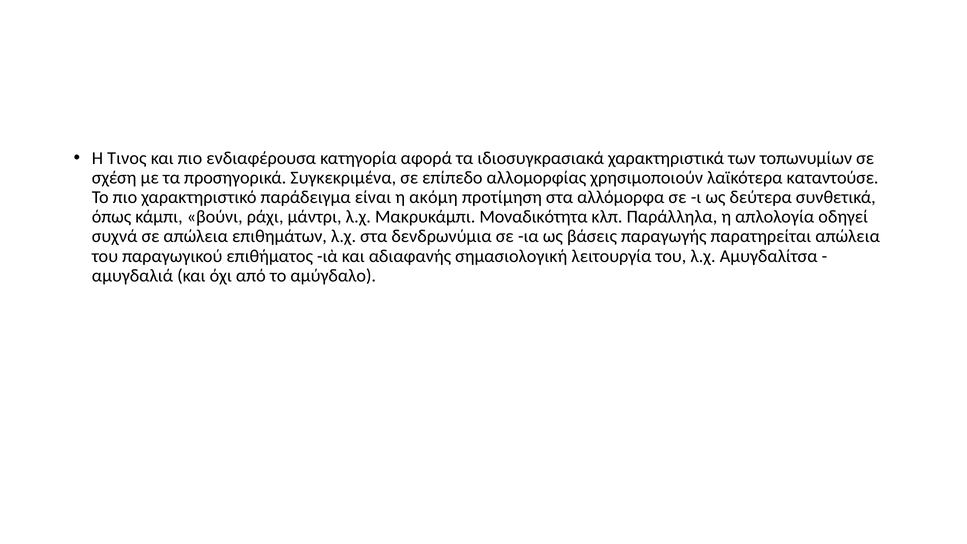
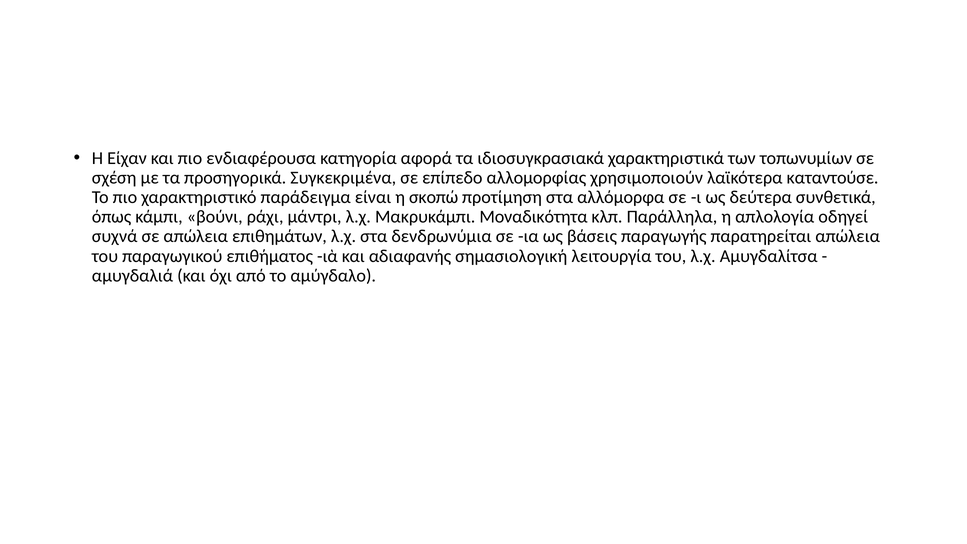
Τινος: Τινος -> Είχαν (127, 158)
ακόμη: ακόμη -> σκοπώ (434, 197)
